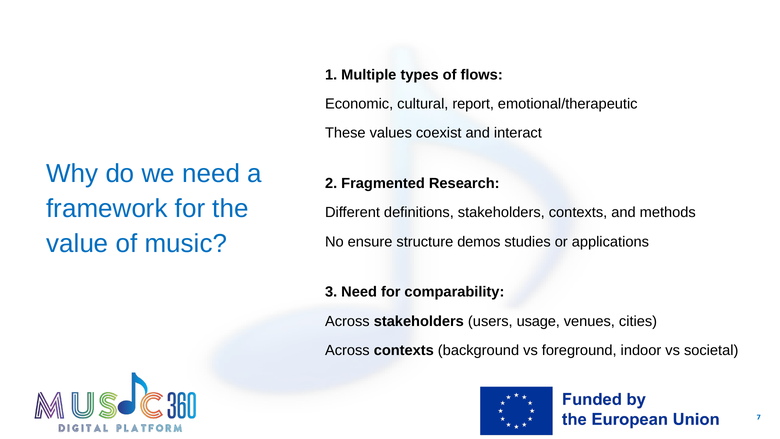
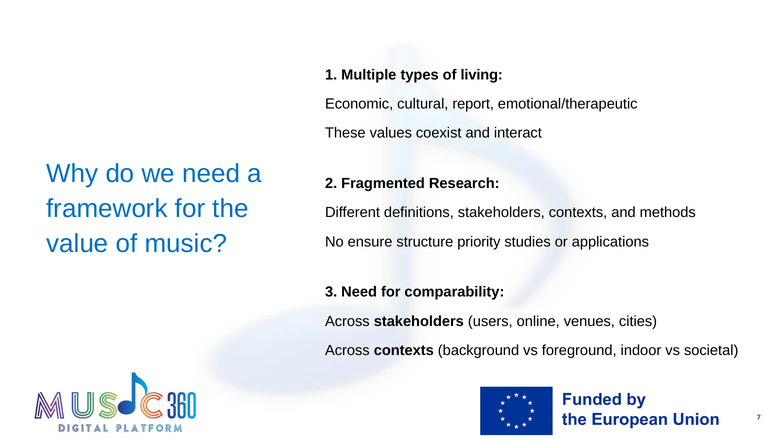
flows: flows -> living (482, 75)
demos: demos -> priority (479, 242)
usage: usage -> online (538, 321)
